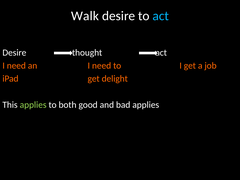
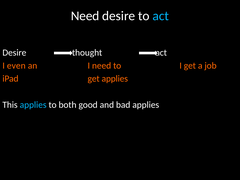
Walk: Walk -> Need (85, 16)
need: need -> even (16, 66)
get delight: delight -> applies (115, 79)
applies colour: light green -> light blue (33, 105)
